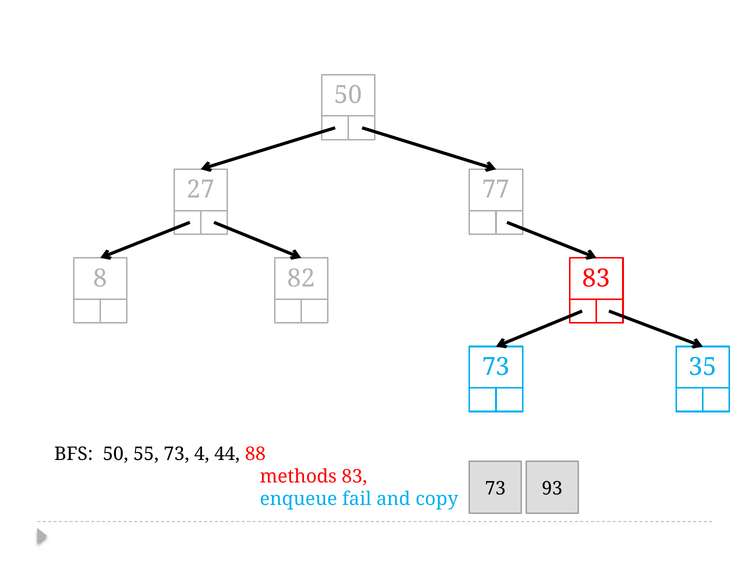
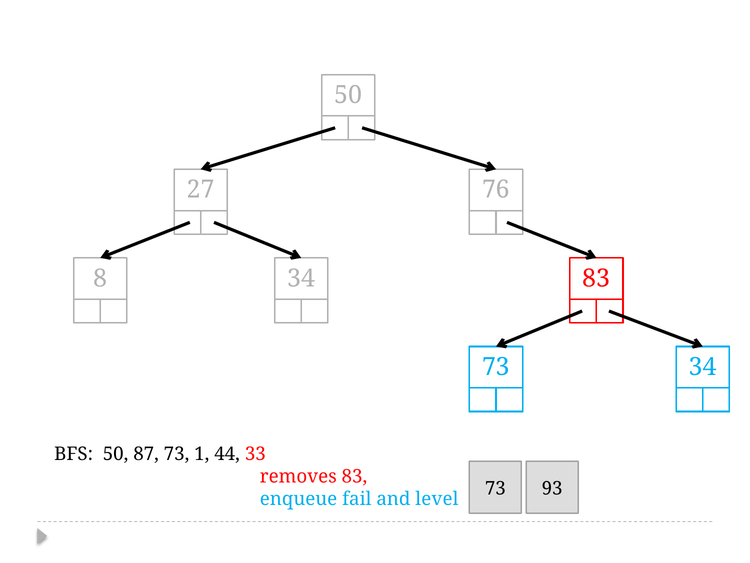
77: 77 -> 76 (496, 189)
8 82: 82 -> 34 (301, 278)
73 35: 35 -> 34 (703, 367)
55: 55 -> 87 (146, 453)
4: 4 -> 1 (202, 453)
88: 88 -> 33 (255, 453)
methods: methods -> removes (298, 476)
copy: copy -> level (437, 498)
